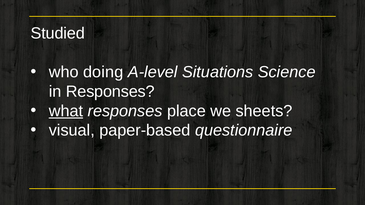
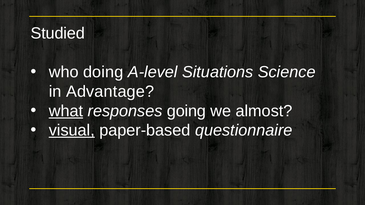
in Responses: Responses -> Advantage (110, 92)
place: place -> going (186, 111)
sheets: sheets -> almost (264, 111)
visual underline: none -> present (72, 131)
